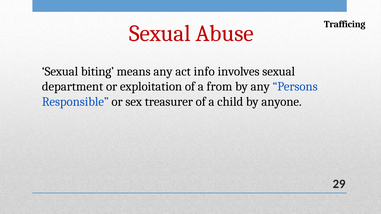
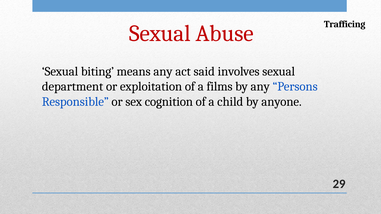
info: info -> said (204, 71)
from: from -> films (220, 87)
treasurer: treasurer -> cognition (169, 102)
